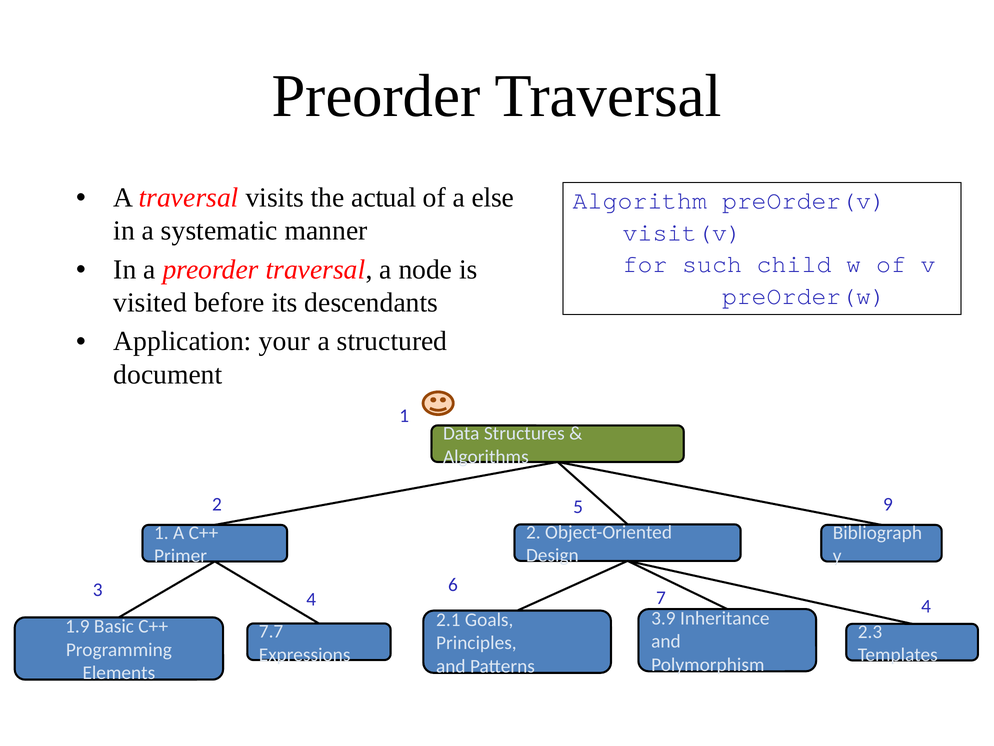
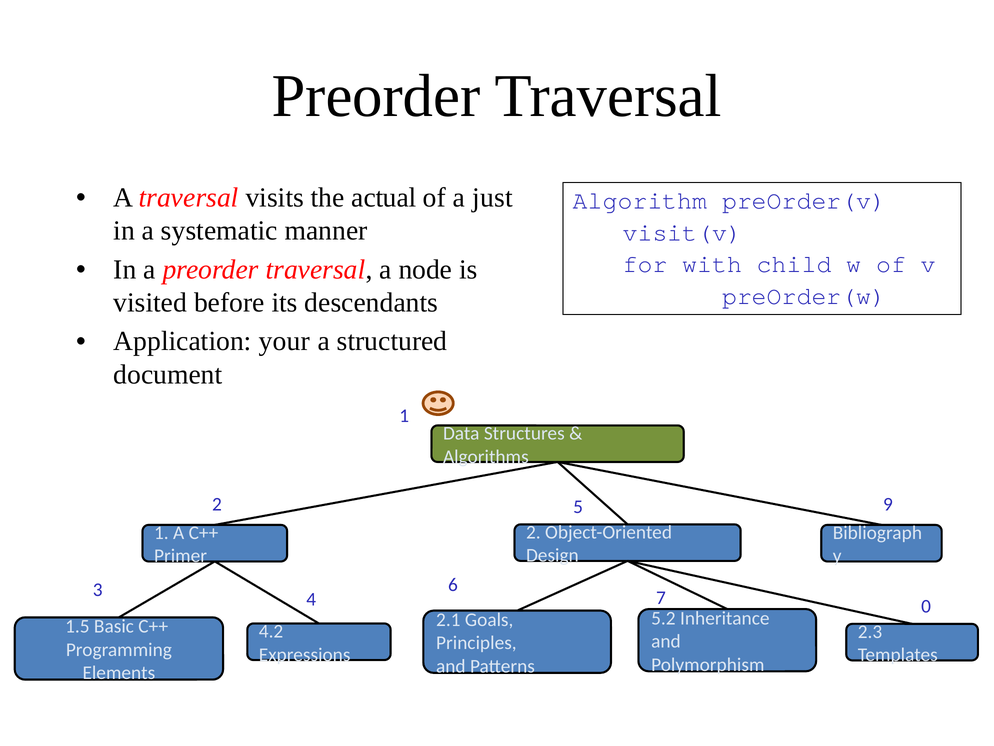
else: else -> just (493, 197)
such: such -> with (712, 264)
7 4: 4 -> 0 (926, 606)
3.9: 3.9 -> 5.2 (663, 618)
1.9: 1.9 -> 1.5 (77, 626)
7.7: 7.7 -> 4.2 (271, 631)
